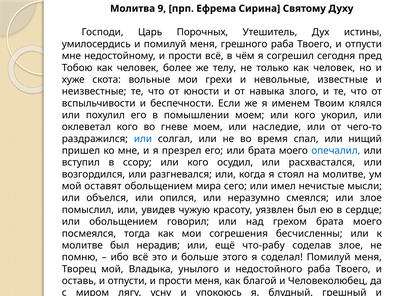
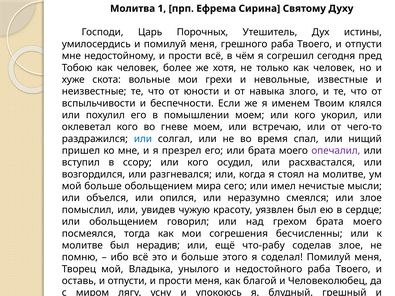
9: 9 -> 1 (162, 9)
телу: телу -> хотя (225, 68)
наследие: наследие -> встречаю (277, 127)
опечалил colour: blue -> purple (336, 151)
мой оставят: оставят -> больше (103, 186)
